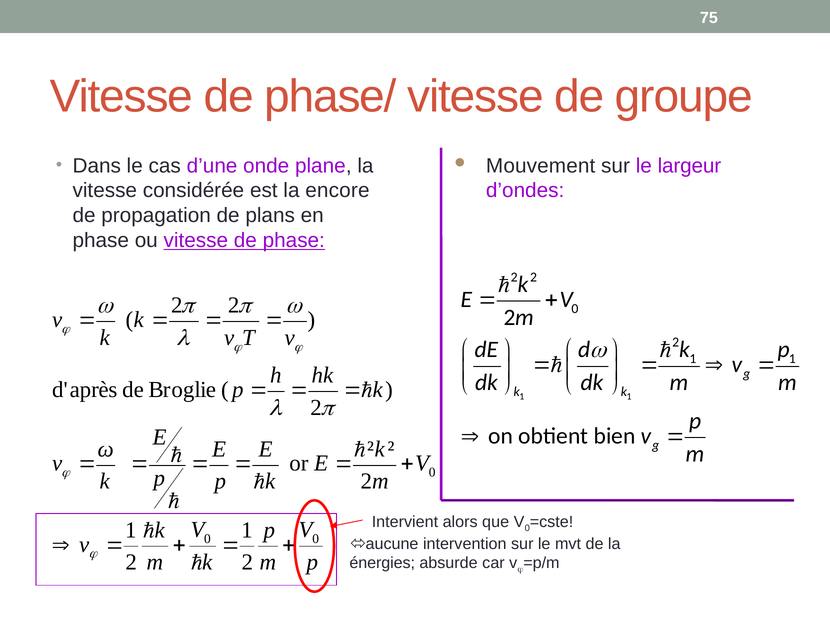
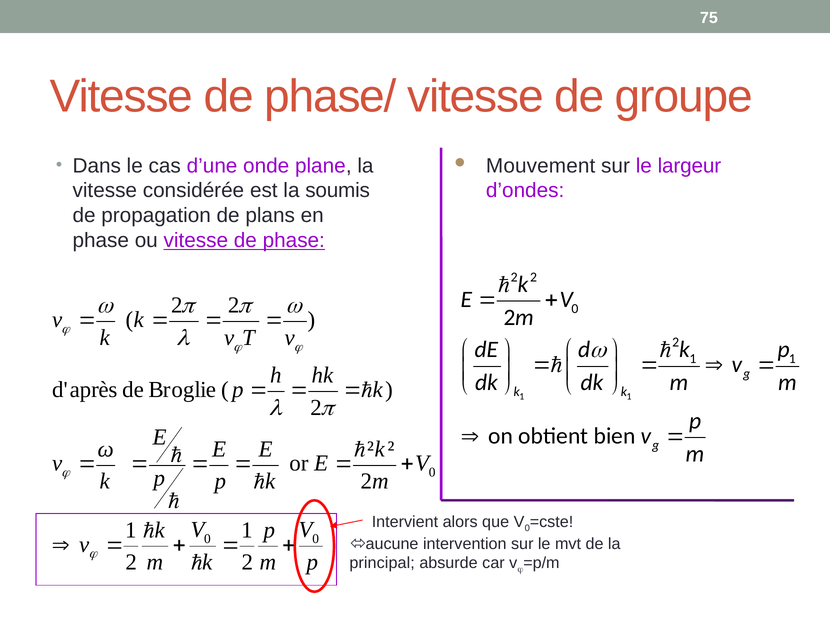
encore: encore -> soumis (338, 191)
énergies: énergies -> principal (382, 564)
